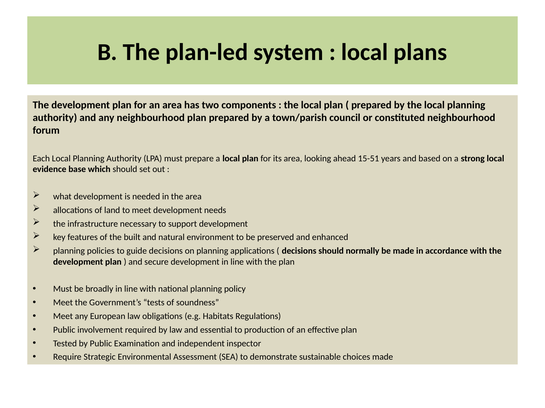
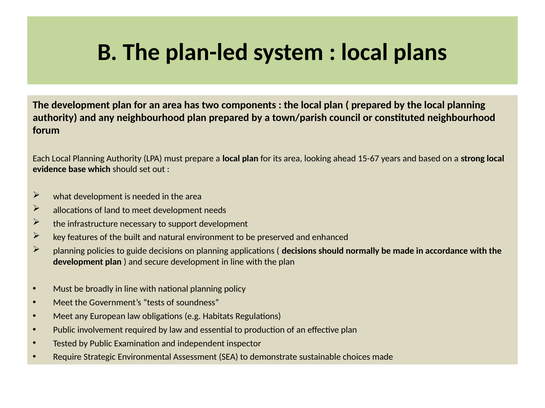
15-51: 15-51 -> 15-67 (369, 159)
